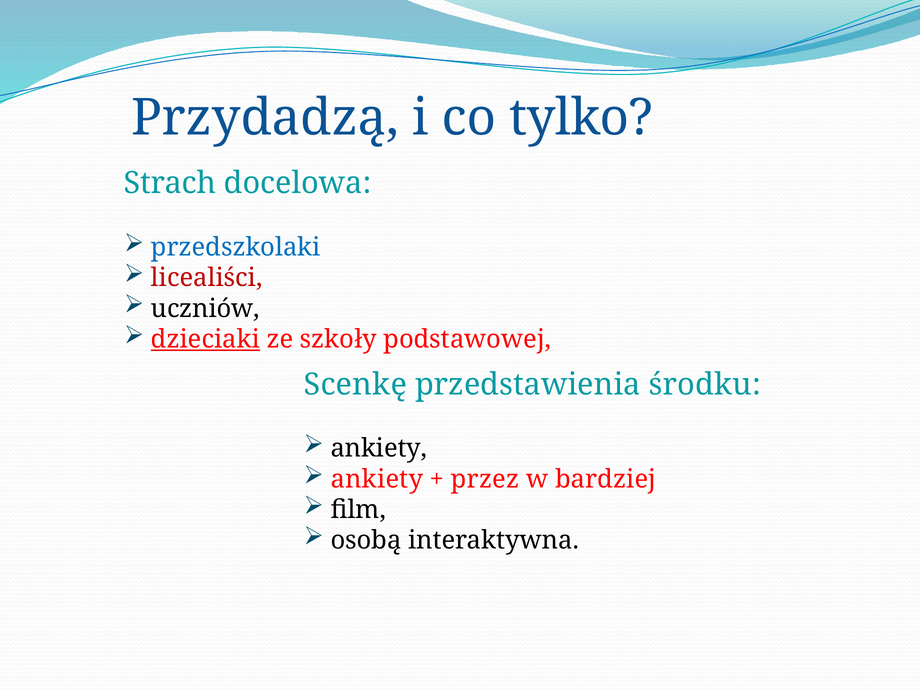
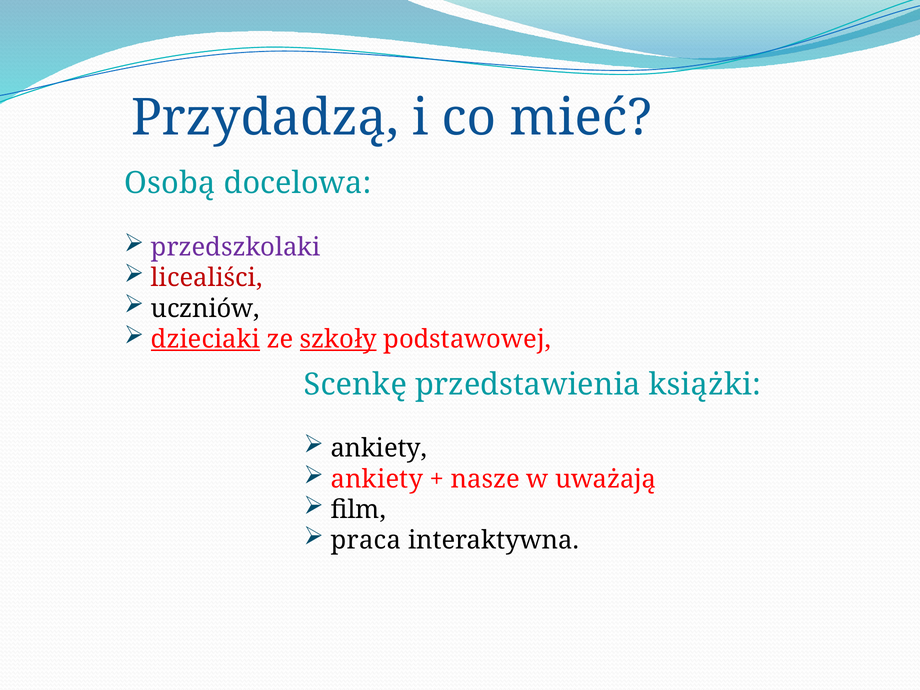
tylko: tylko -> mieć (581, 118)
Strach: Strach -> Osobą (170, 183)
przedszkolaki colour: blue -> purple (236, 247)
szkoły underline: none -> present (338, 339)
środku: środku -> książki (705, 384)
przez: przez -> nasze (485, 479)
bardziej: bardziej -> uważają (606, 479)
osobą: osobą -> praca (366, 541)
